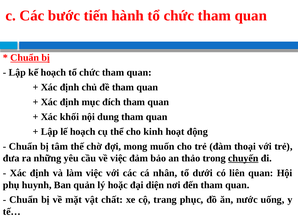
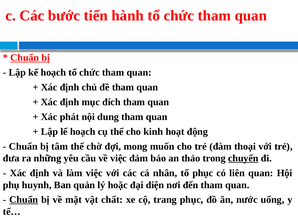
khối: khối -> phát (69, 117)
tổ dưới: dưới -> phục (203, 173)
Chuẩn underline: none -> present (24, 200)
